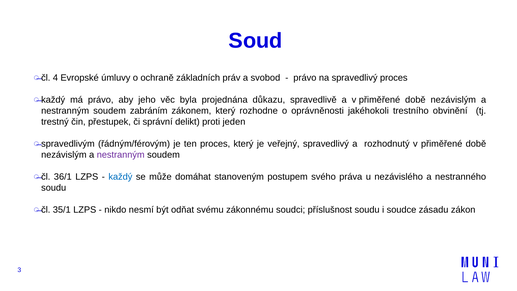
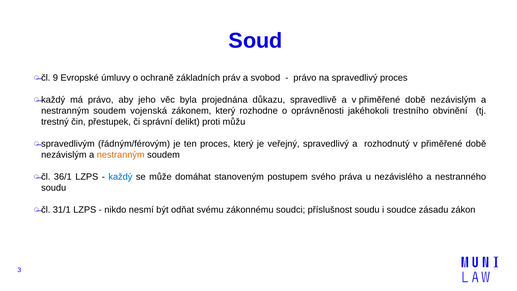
4: 4 -> 9 (55, 78)
zabráním: zabráním -> vojenská (149, 111)
jeden: jeden -> můžu (234, 122)
nestranným colour: purple -> orange (121, 155)
35/1: 35/1 -> 31/1 (62, 210)
